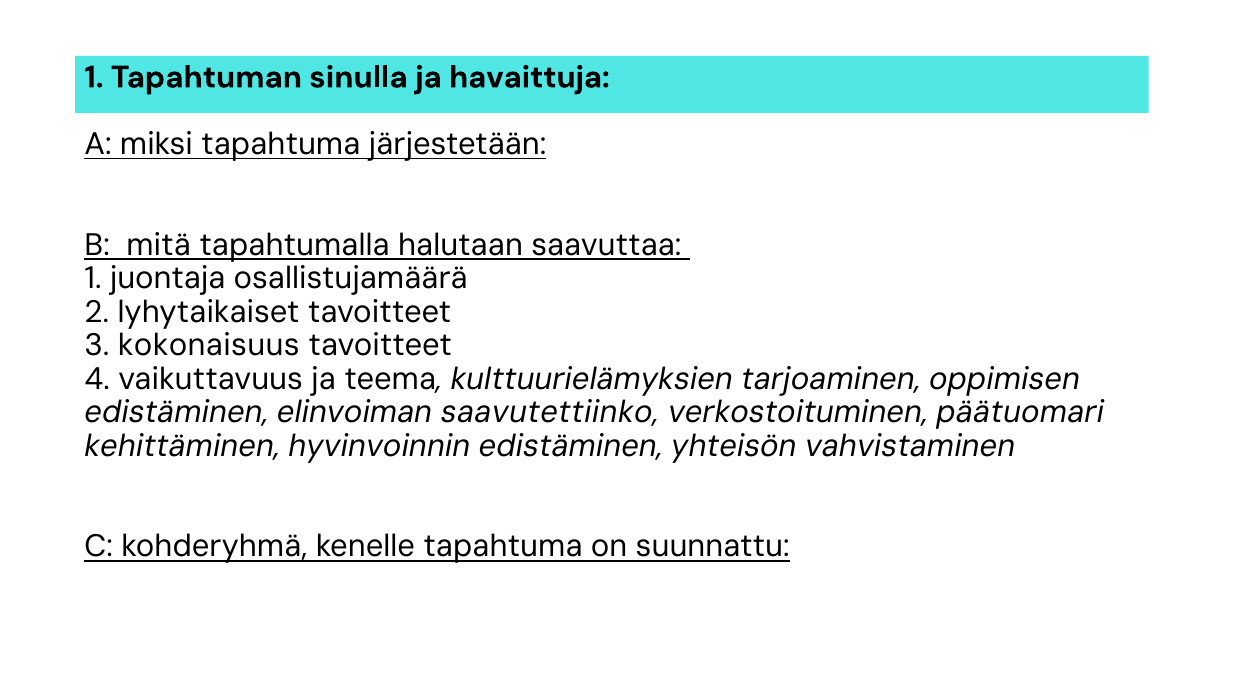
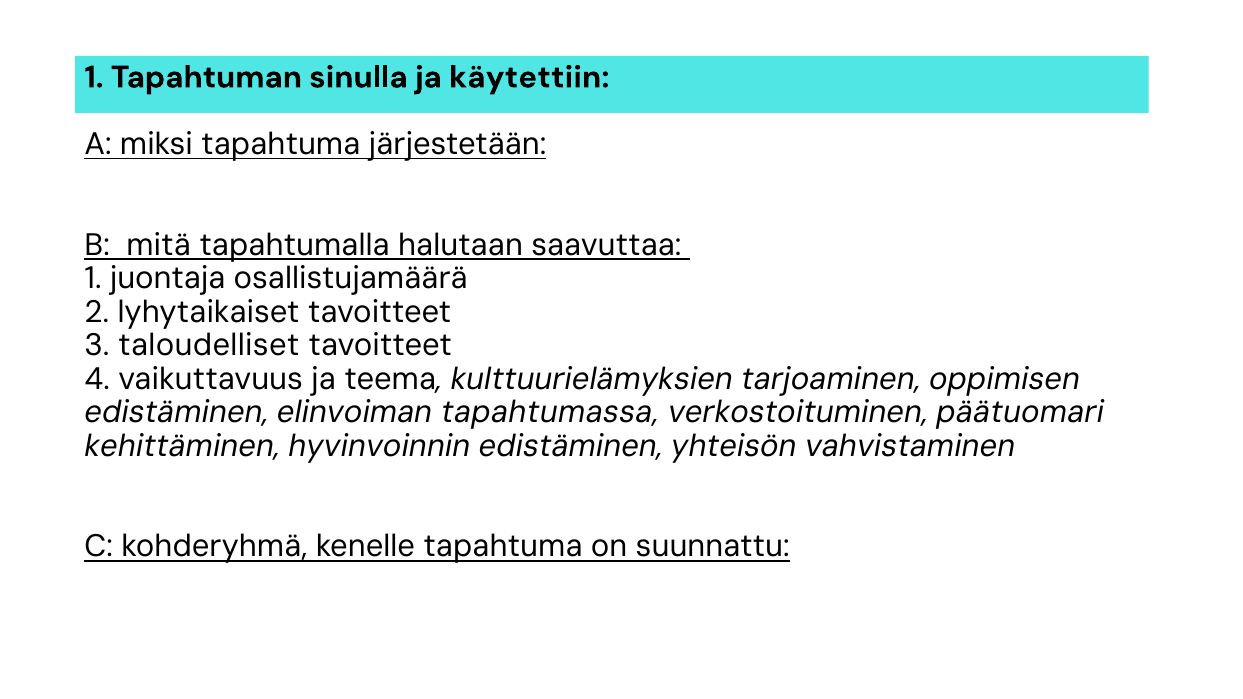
havaittuja: havaittuja -> käytettiin (529, 77)
kokonaisuus: kokonaisuus -> taloudelliset (209, 346)
saavutettiinko: saavutettiinko -> tapahtumassa (550, 413)
